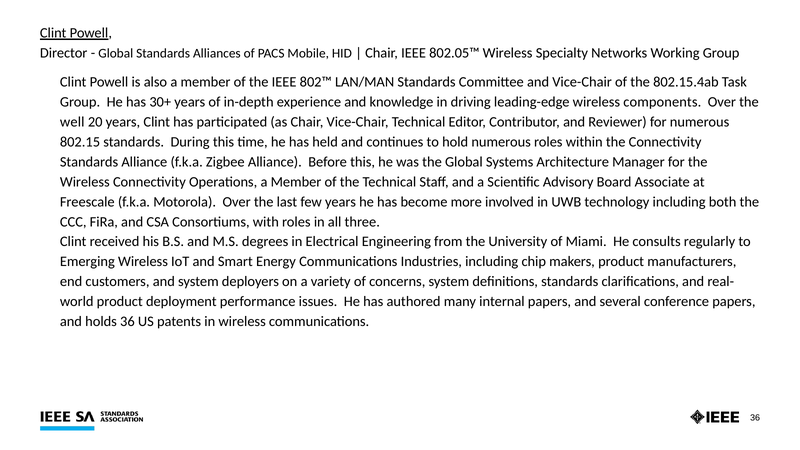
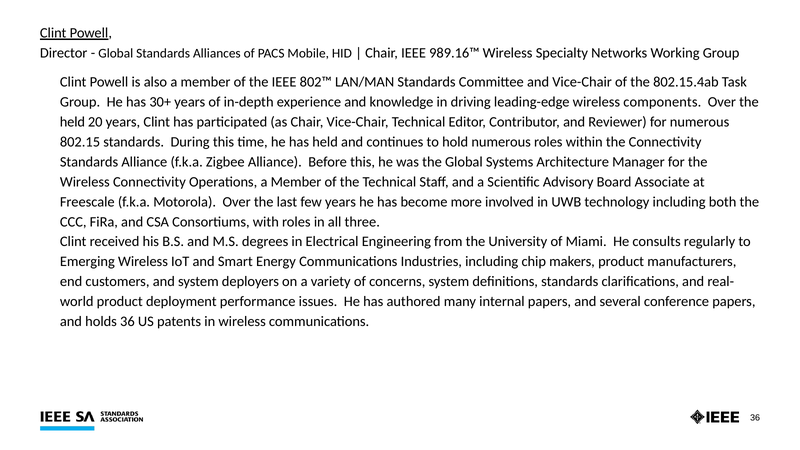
802.05™: 802.05™ -> 989.16™ (454, 53)
well: well -> held (72, 122)
